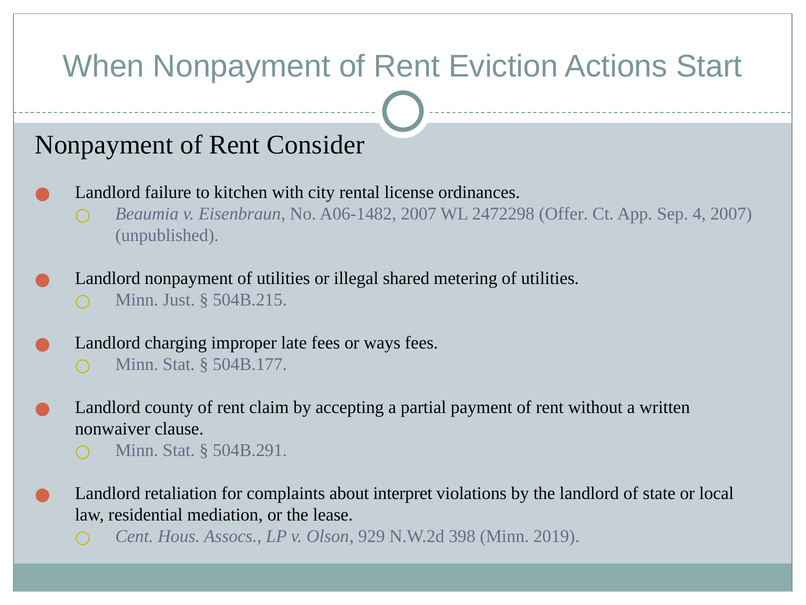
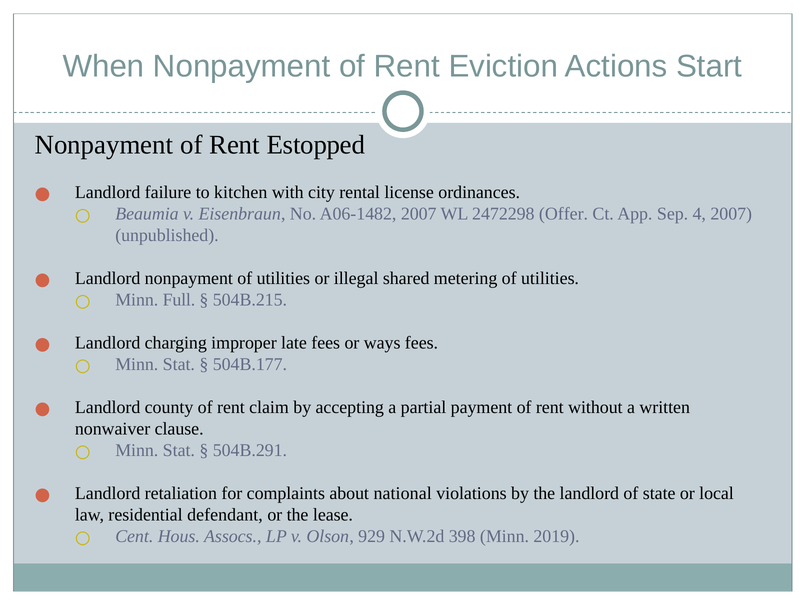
Consider: Consider -> Estopped (316, 145)
Just: Just -> Full (179, 300)
interpret: interpret -> national (403, 493)
mediation: mediation -> defendant (225, 515)
